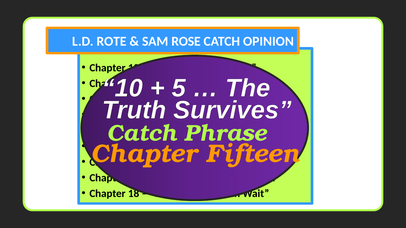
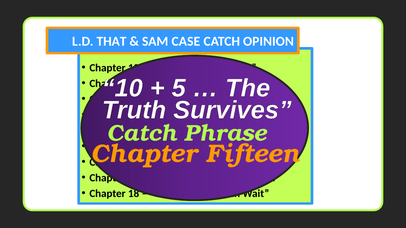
ROTE: ROTE -> THAT (112, 42)
ROSE: ROSE -> CASE (186, 42)
